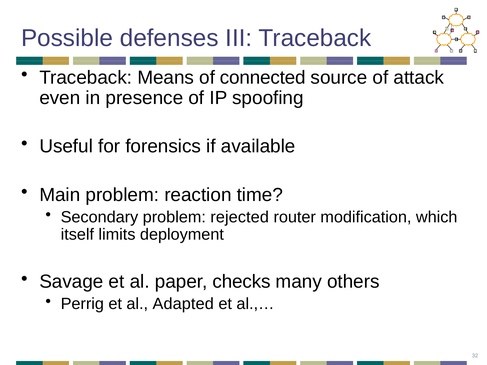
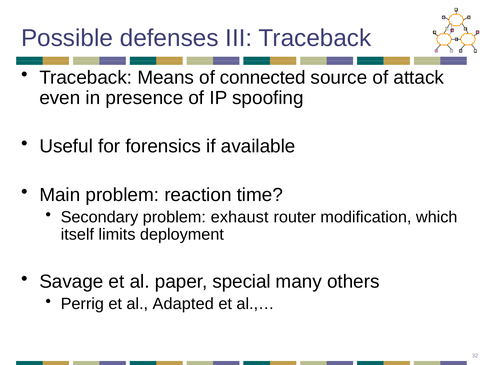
rejected: rejected -> exhaust (240, 217)
checks: checks -> special (242, 282)
